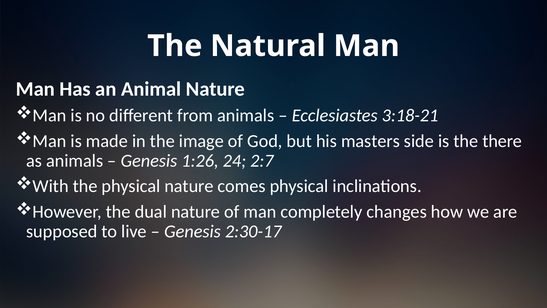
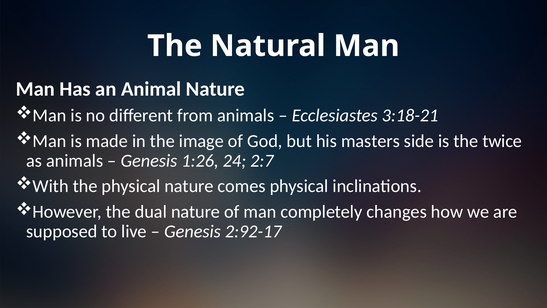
there: there -> twice (502, 141)
2:30-17: 2:30-17 -> 2:92-17 (253, 231)
